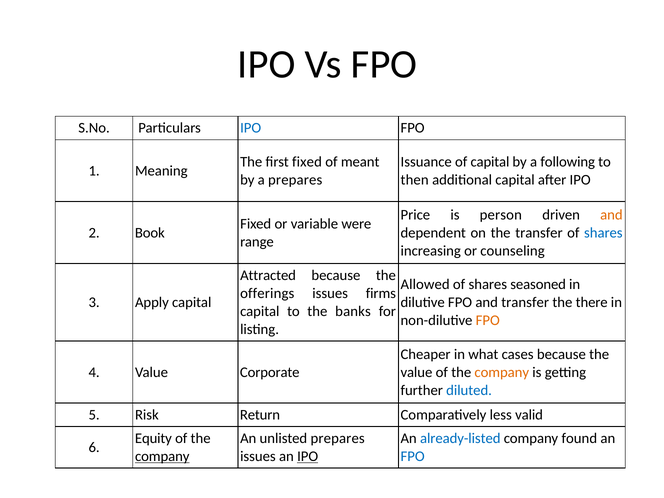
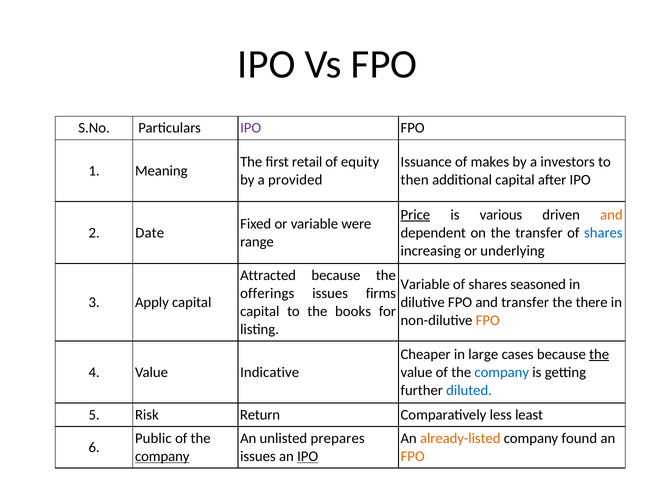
IPO colour: blue -> purple (251, 128)
first fixed: fixed -> retail (307, 162)
meant: meant -> equity (360, 162)
of capital: capital -> makes (490, 162)
following: following -> investors (568, 162)
a prepares: prepares -> provided (295, 180)
Price underline: none -> present (415, 215)
person: person -> various (501, 215)
Book: Book -> Date (150, 233)
counseling: counseling -> underlying (513, 251)
Allowed: Allowed -> Variable (425, 284)
banks: banks -> books (353, 312)
what: what -> large (483, 354)
the underline: none -> present (599, 354)
Corporate: Corporate -> Indicative (270, 372)
company colour: orange -> blue (502, 372)
valid: valid -> least (529, 415)
Equity: Equity -> Public (153, 438)
already-listed colour: blue -> orange (460, 438)
FPO colour: blue -> orange (413, 456)
